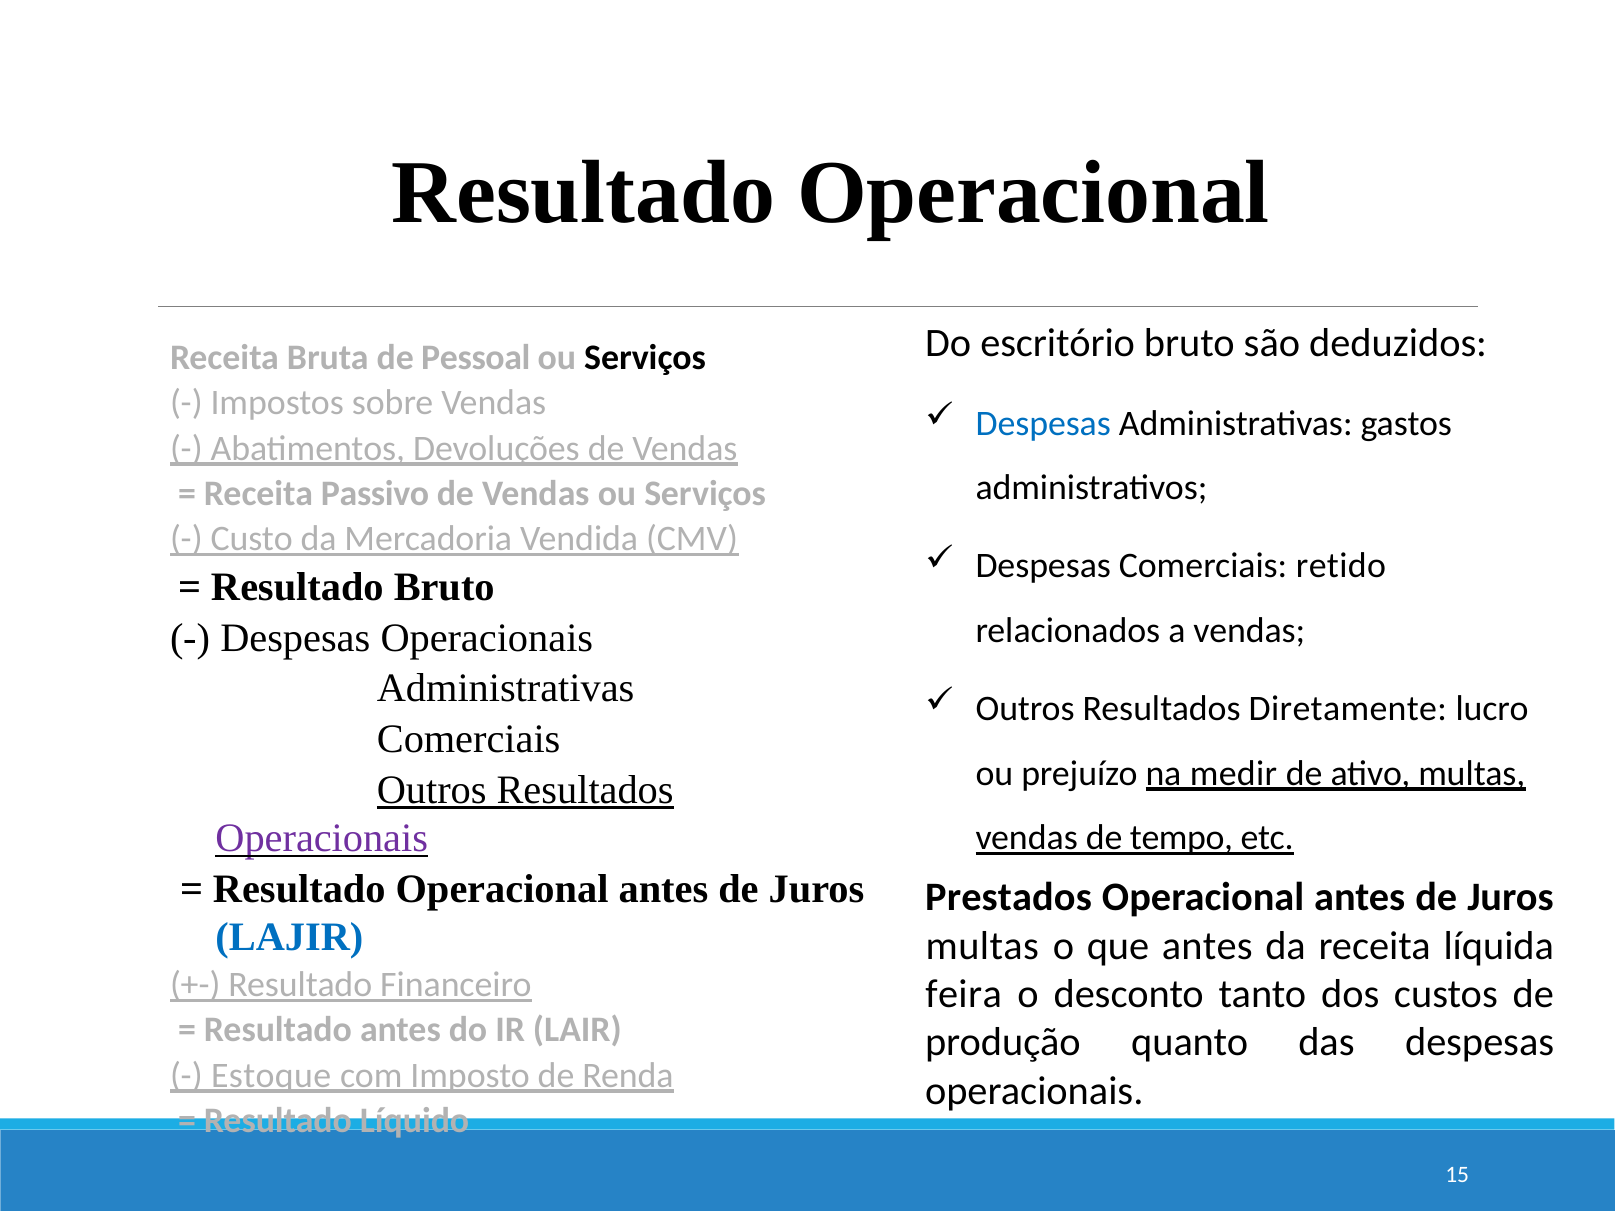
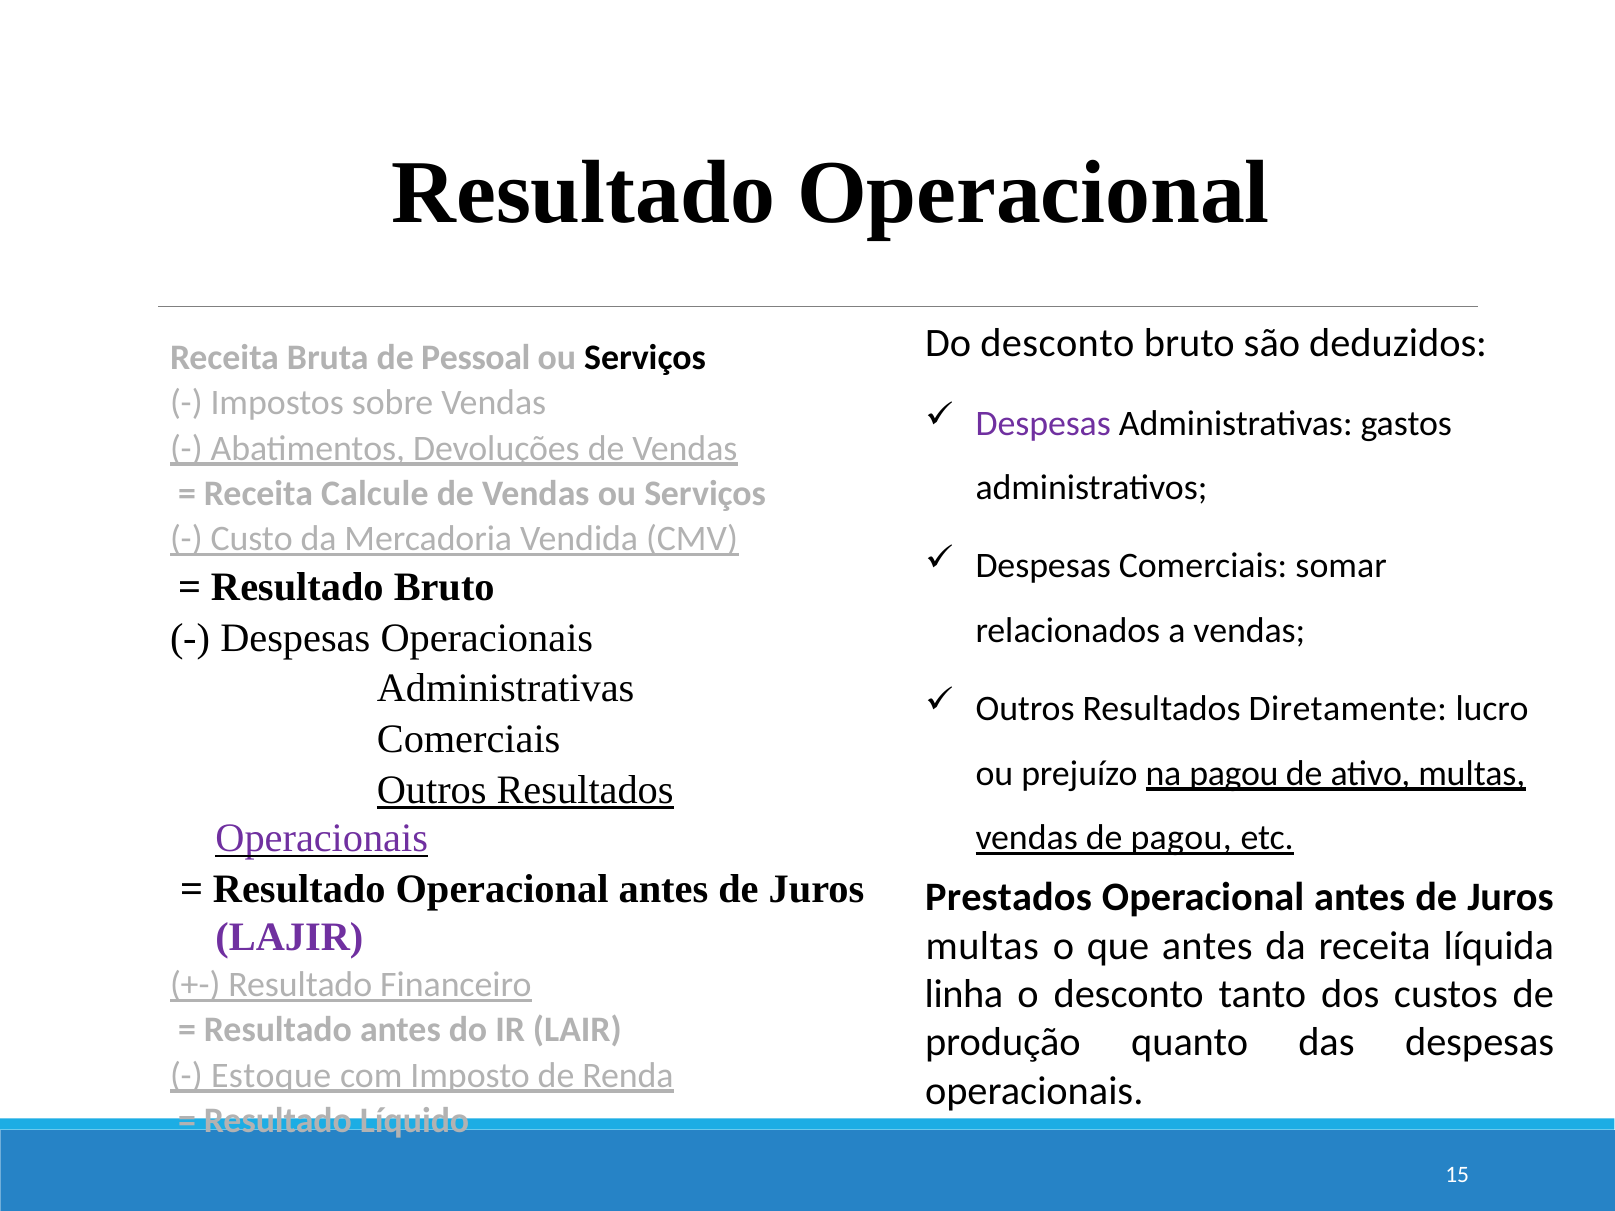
Do escritório: escritório -> desconto (1057, 343)
Despesas colour: blue -> purple (1043, 424)
Passivo: Passivo -> Calcule (375, 494)
retido: retido -> somar (1341, 566)
na medir: medir -> pagou (1234, 773)
de tempo: tempo -> pagou (1181, 838)
LAJIR colour: blue -> purple (289, 937)
feira: feira -> linha (964, 994)
